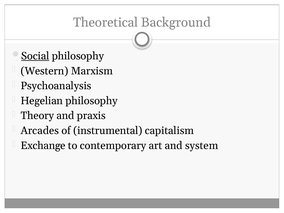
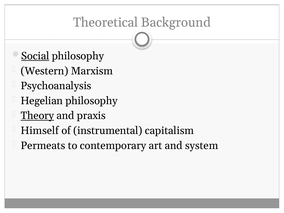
Theory underline: none -> present (37, 116)
Arcades: Arcades -> Himself (40, 131)
Exchange: Exchange -> Permeats (43, 146)
